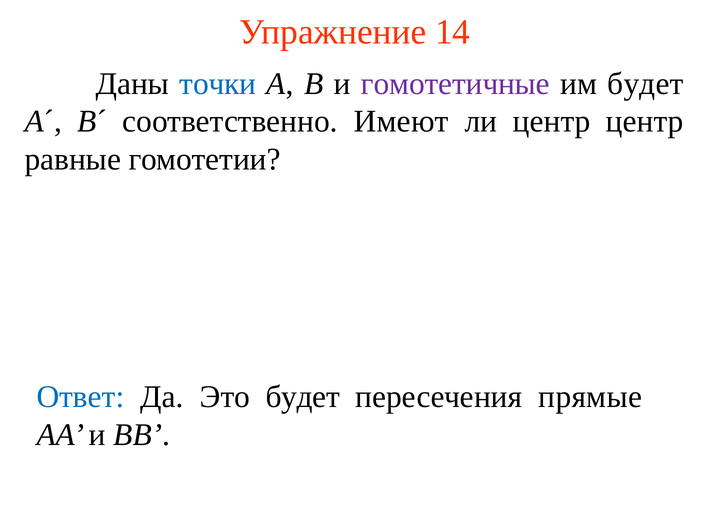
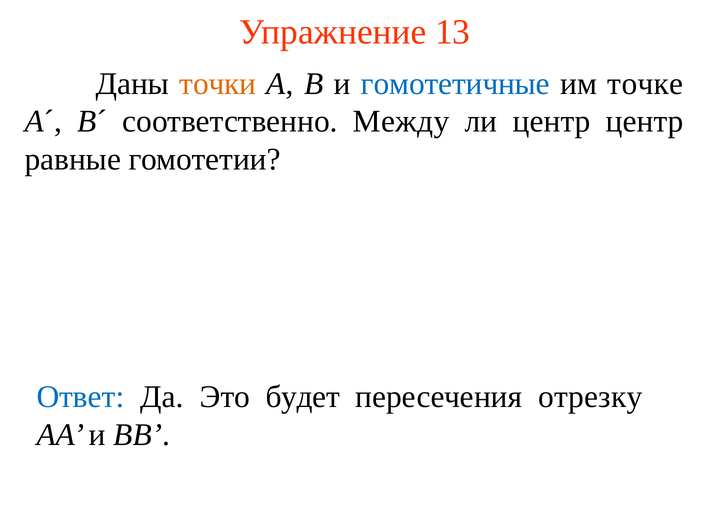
14: 14 -> 13 (453, 32)
точки colour: blue -> orange (218, 84)
гомотетичные colour: purple -> blue (455, 84)
им будет: будет -> точке (645, 84)
Имеют: Имеют -> Между (401, 122)
прямые: прямые -> отрезку (590, 397)
